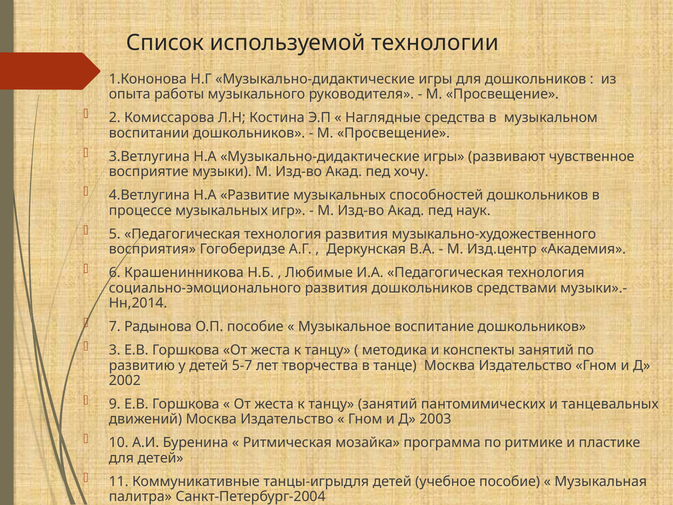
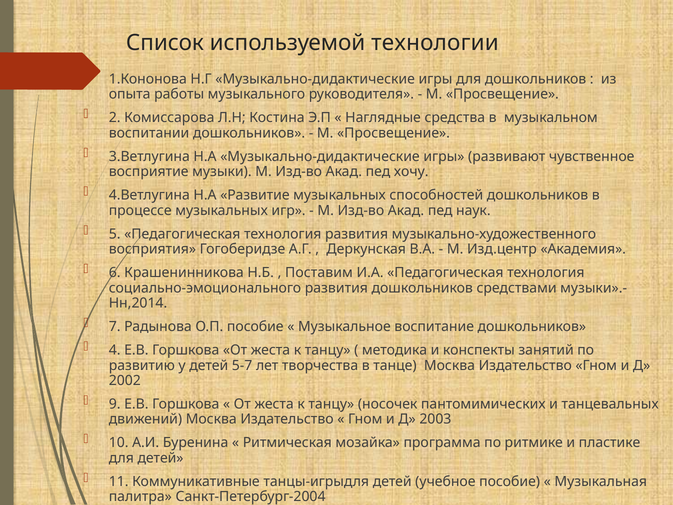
Любимые: Любимые -> Поставим (319, 273)
3: 3 -> 4 (115, 350)
танцу занятий: занятий -> носочек (388, 404)
